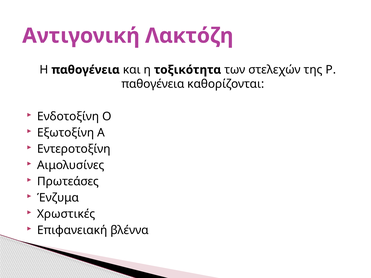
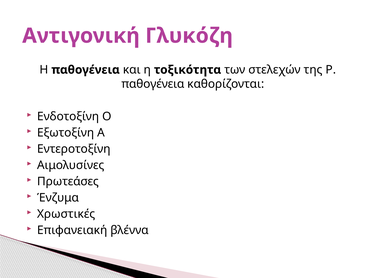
Λακτόζη: Λακτόζη -> Γλυκόζη (189, 36)
